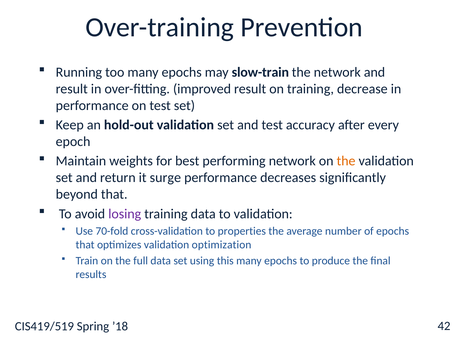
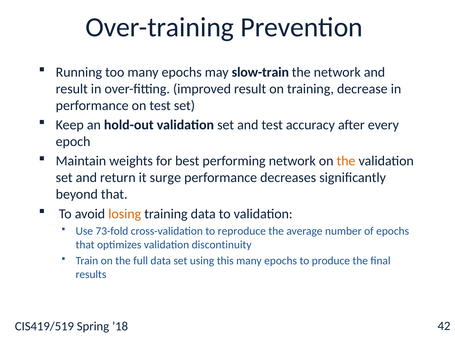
losing colour: purple -> orange (125, 214)
70-fold: 70-fold -> 73-fold (112, 231)
properties: properties -> reproduce (242, 231)
optimization: optimization -> discontinuity (222, 245)
